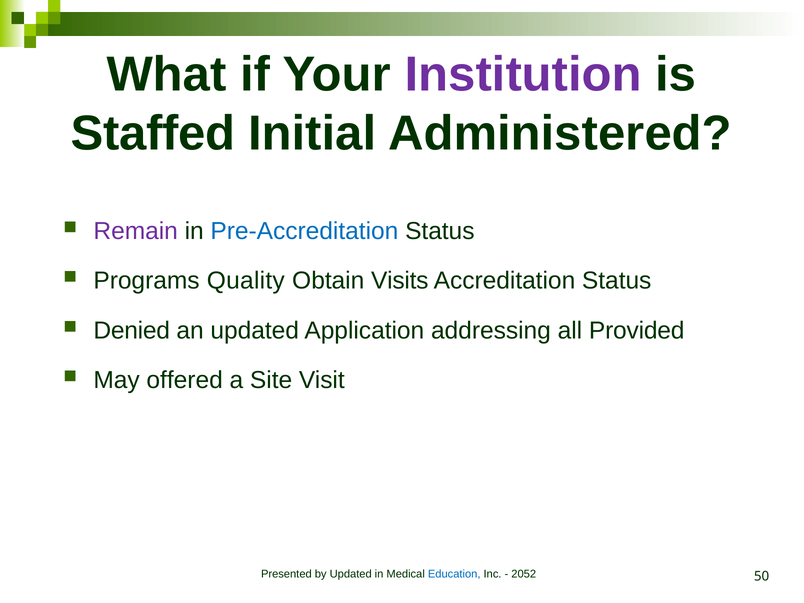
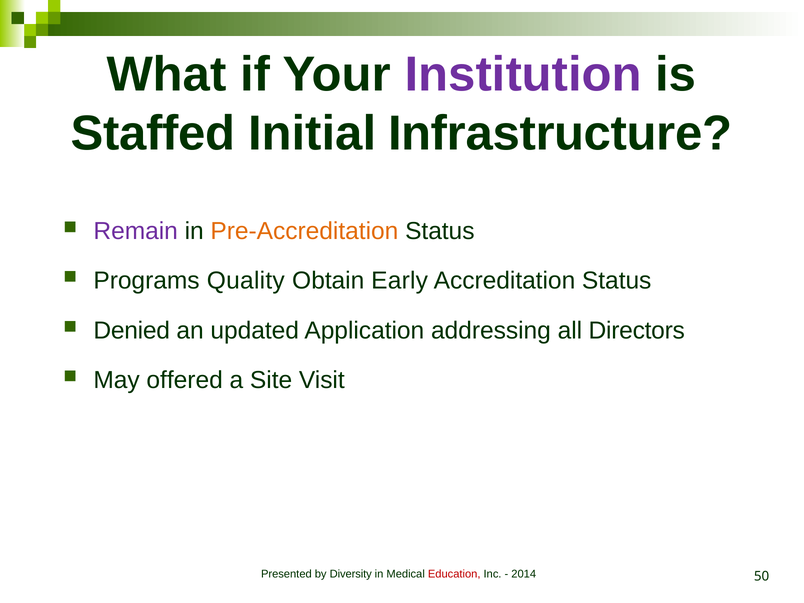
Administered: Administered -> Infrastructure (560, 133)
Pre-Accreditation colour: blue -> orange (304, 231)
Visits: Visits -> Early (400, 281)
Provided: Provided -> Directors (637, 330)
by Updated: Updated -> Diversity (351, 574)
Education colour: blue -> red (454, 574)
2052: 2052 -> 2014 (524, 574)
